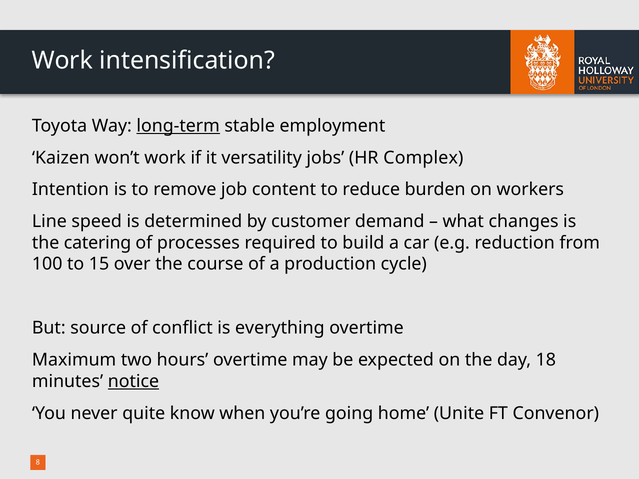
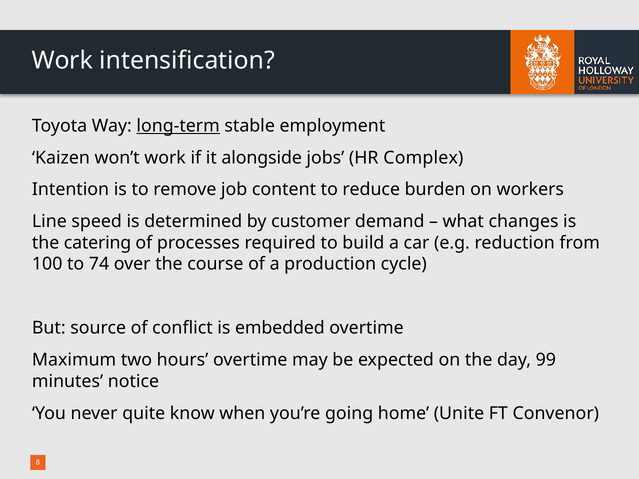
versatility: versatility -> alongside (262, 158)
15: 15 -> 74 (99, 264)
everything: everything -> embedded (280, 328)
18: 18 -> 99 (546, 360)
notice underline: present -> none (133, 381)
